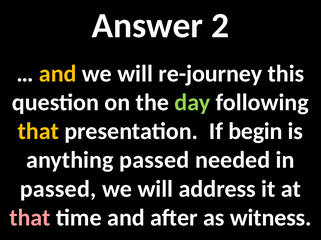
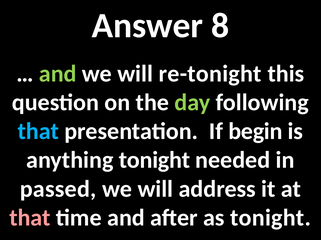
2: 2 -> 8 (220, 26)
and colour: yellow -> light green (58, 74)
re-journey: re-journey -> re-tonight (210, 74)
that colour: yellow -> light blue (38, 132)
anything passed: passed -> tonight (154, 161)
as witness: witness -> tonight (271, 218)
